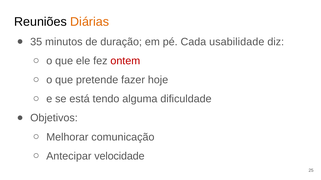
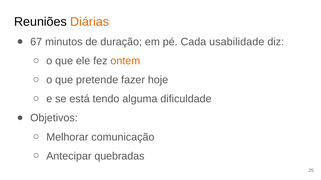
35: 35 -> 67 (36, 42)
ontem colour: red -> orange (125, 61)
velocidade: velocidade -> quebradas (119, 157)
